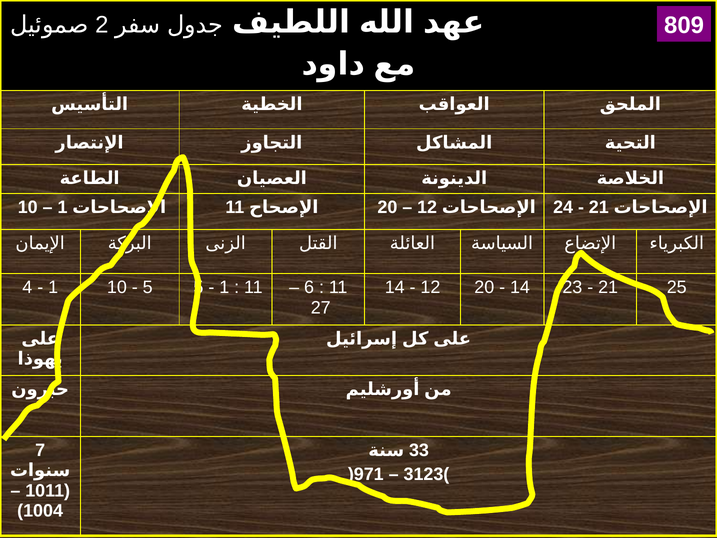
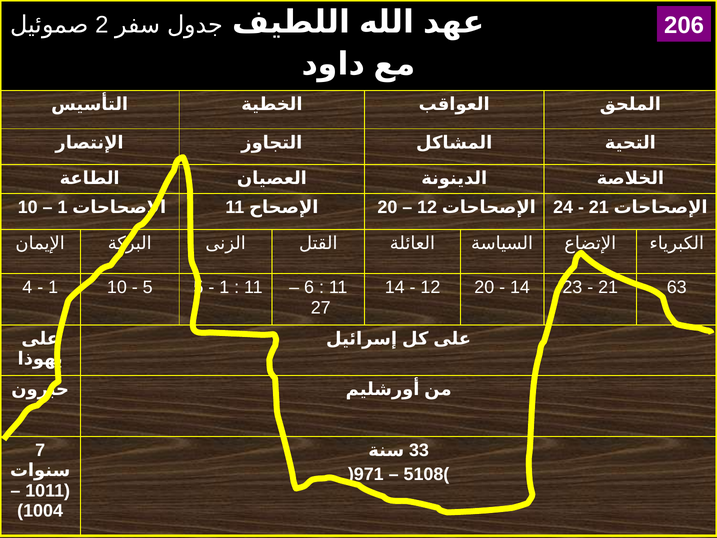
809: 809 -> 206 (684, 26)
25: 25 -> 63 (677, 287)
3123: 3123 -> 5108 (423, 474)
